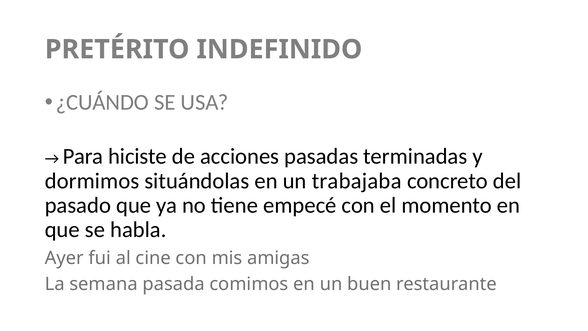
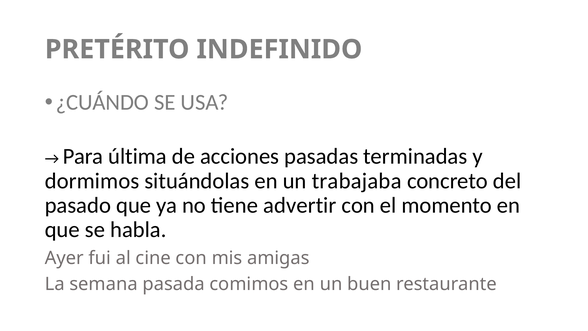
hiciste: hiciste -> última (137, 156)
empecé: empecé -> advertir (300, 205)
